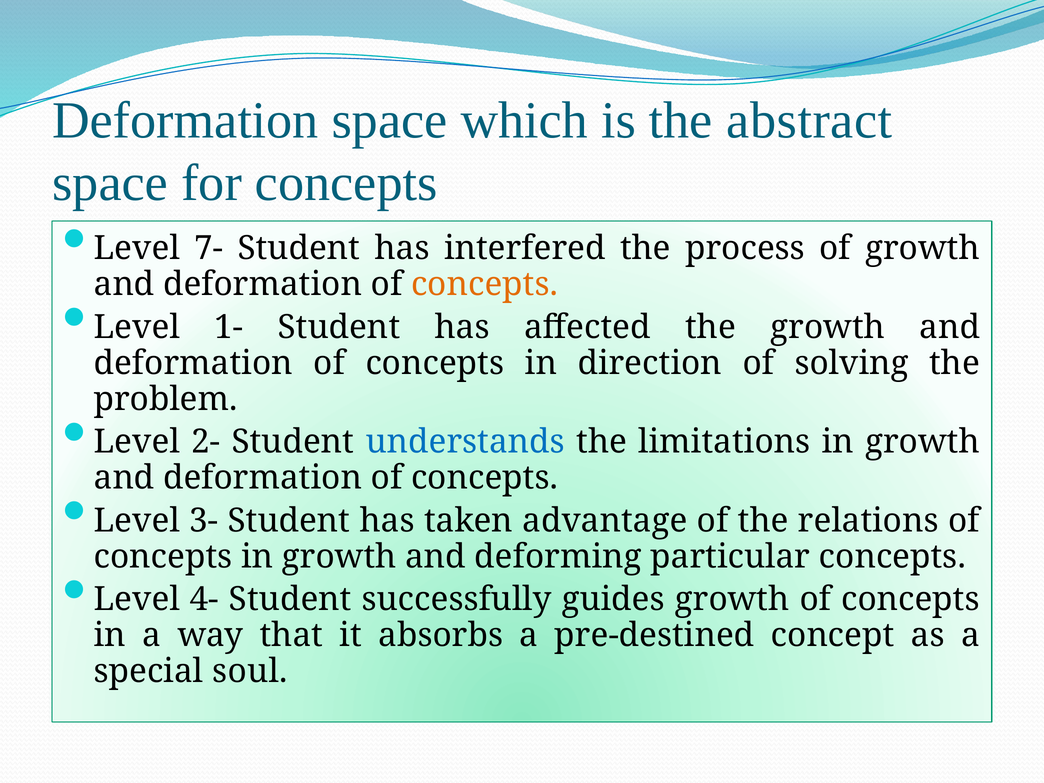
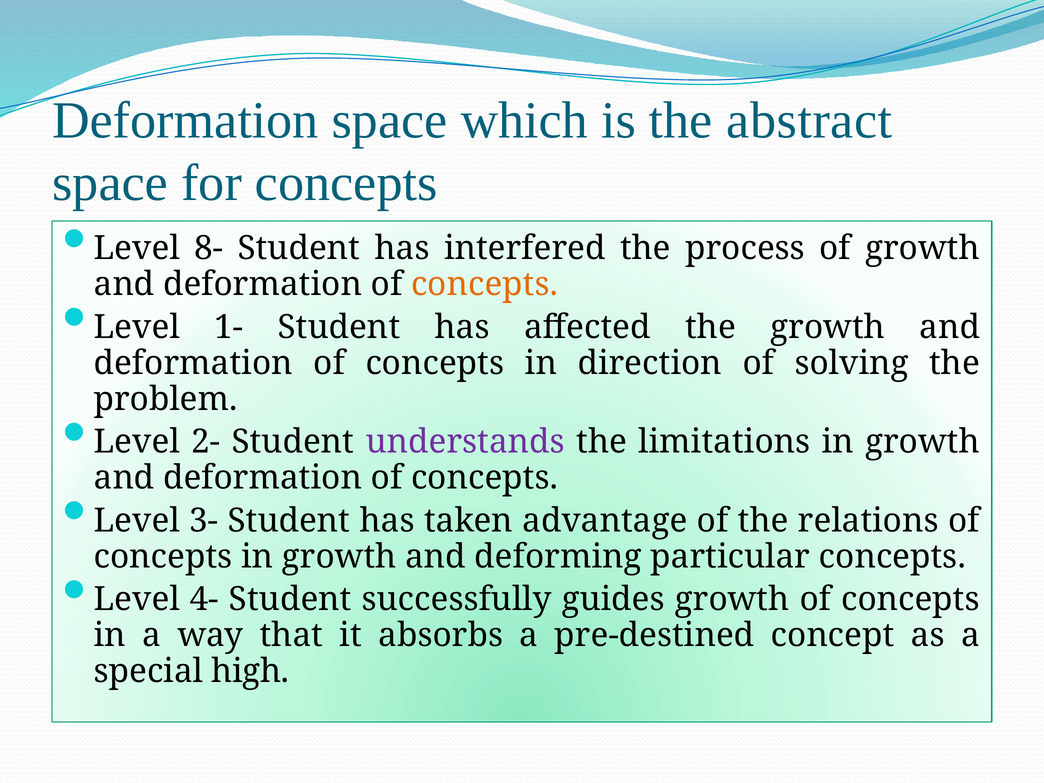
7-: 7- -> 8- (209, 248)
understands colour: blue -> purple (465, 442)
soul: soul -> high (250, 671)
